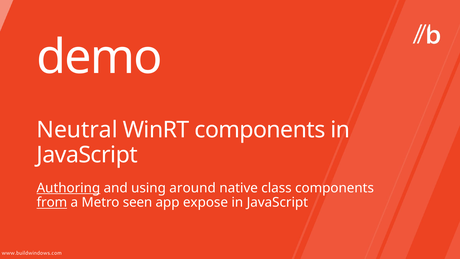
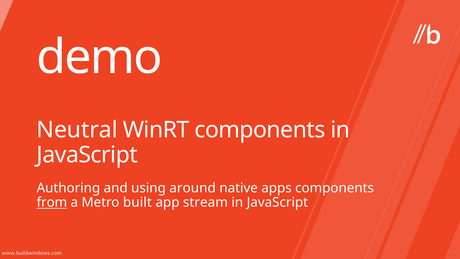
Authoring underline: present -> none (68, 188)
class: class -> apps (276, 188)
seen: seen -> built (137, 202)
expose: expose -> stream (205, 202)
